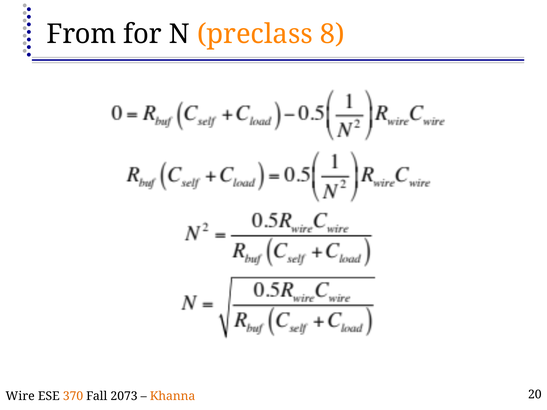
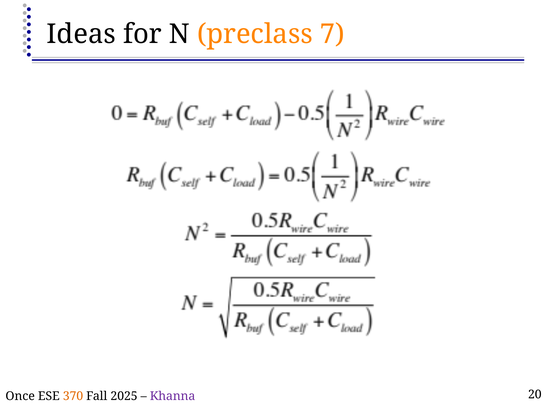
From: From -> Ideas (81, 34)
8: 8 -> 7 (332, 34)
Wire: Wire -> Once (20, 396)
2073: 2073 -> 2025 (124, 396)
Khanna colour: orange -> purple (173, 396)
